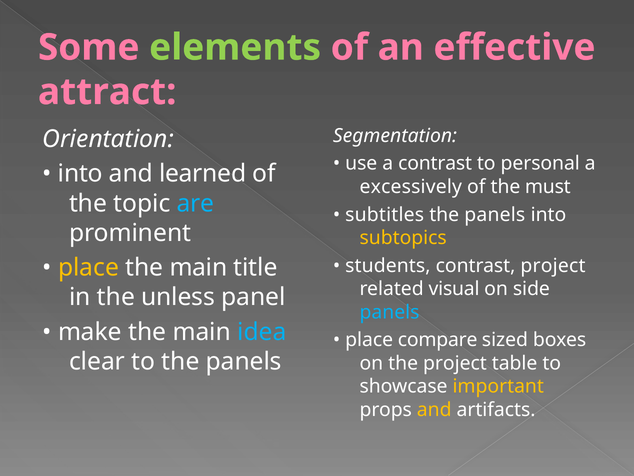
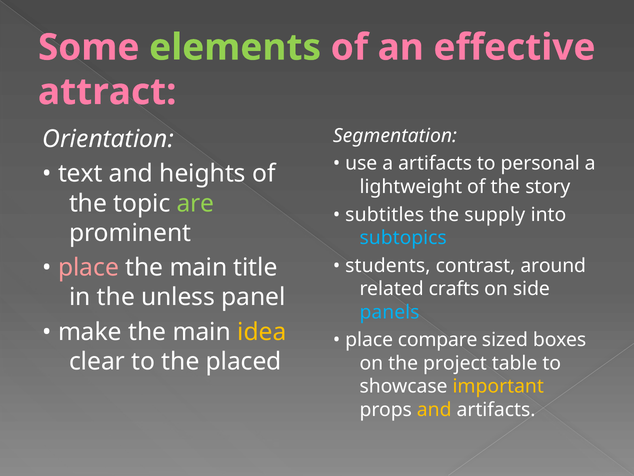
a contrast: contrast -> artifacts (435, 163)
into: into -> text (80, 174)
learned: learned -> heights (203, 174)
excessively: excessively -> lightweight (411, 187)
must: must -> story (548, 187)
are colour: light blue -> light green (196, 203)
panels: panels -> supply (495, 214)
subtopics colour: yellow -> light blue (403, 238)
contrast project: project -> around (553, 265)
place colour: yellow -> pink (89, 267)
visual: visual -> crafts (454, 289)
idea colour: light blue -> yellow (262, 332)
to the panels: panels -> placed (244, 361)
